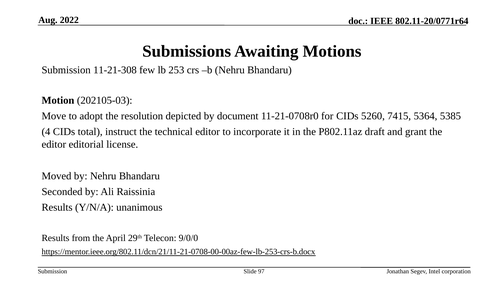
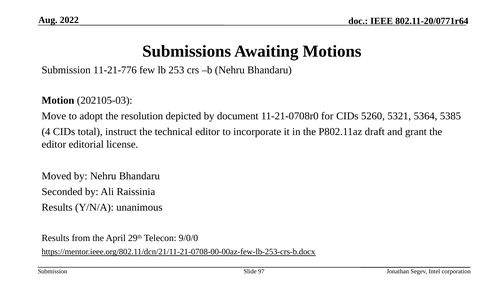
11-21-308: 11-21-308 -> 11-21-776 (115, 70)
7415: 7415 -> 5321 (399, 116)
